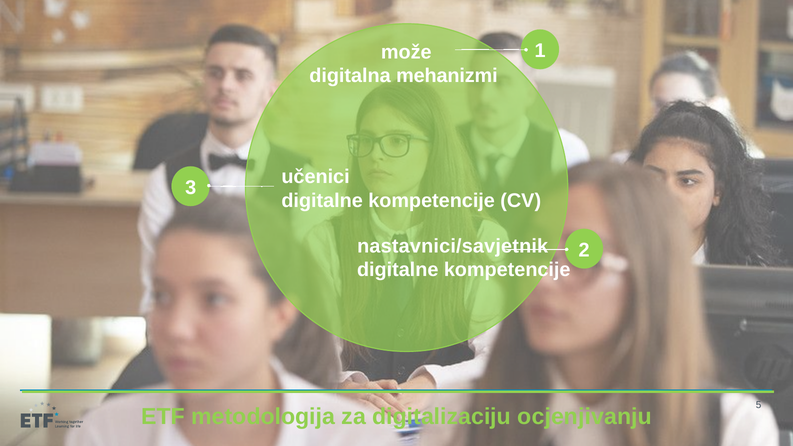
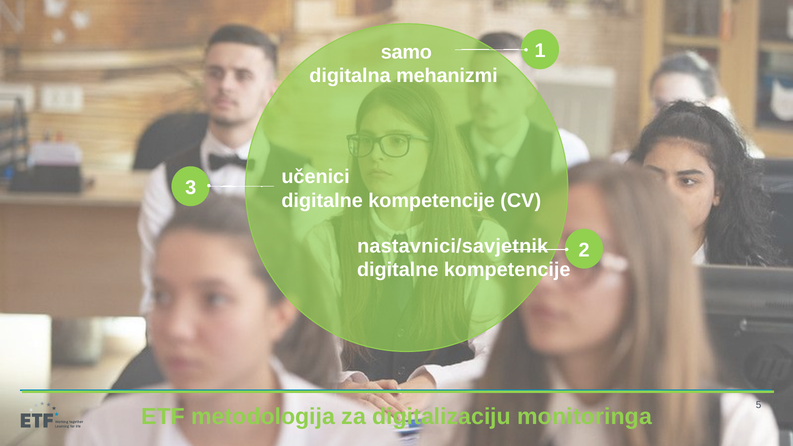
može: može -> samo (406, 52)
ocjenjivanju: ocjenjivanju -> monitoringa (585, 417)
